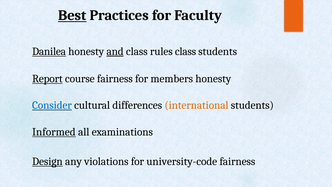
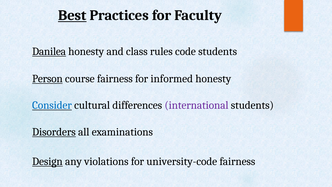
and underline: present -> none (115, 51)
rules class: class -> code (185, 51)
Report: Report -> Person (47, 79)
members: members -> informed (172, 79)
international colour: orange -> purple (196, 105)
Informed: Informed -> Disorders (54, 132)
